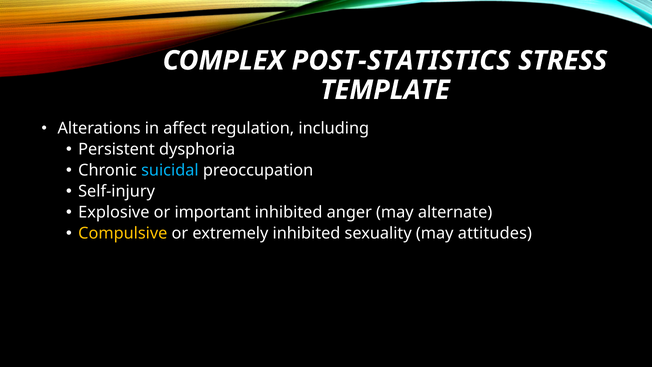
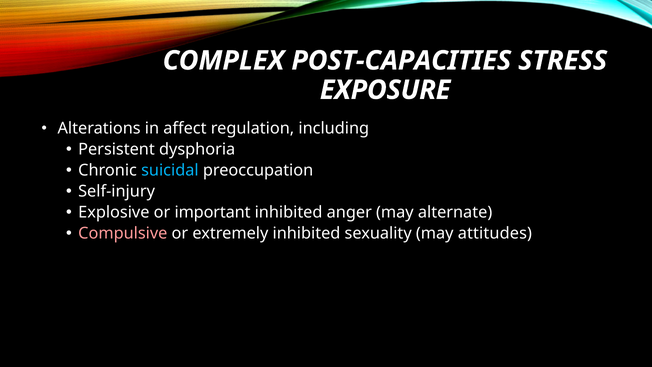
POST-STATISTICS: POST-STATISTICS -> POST-CAPACITIES (401, 61)
TEMPLATE: TEMPLATE -> EXPOSURE (385, 90)
Compulsive colour: yellow -> pink (123, 233)
